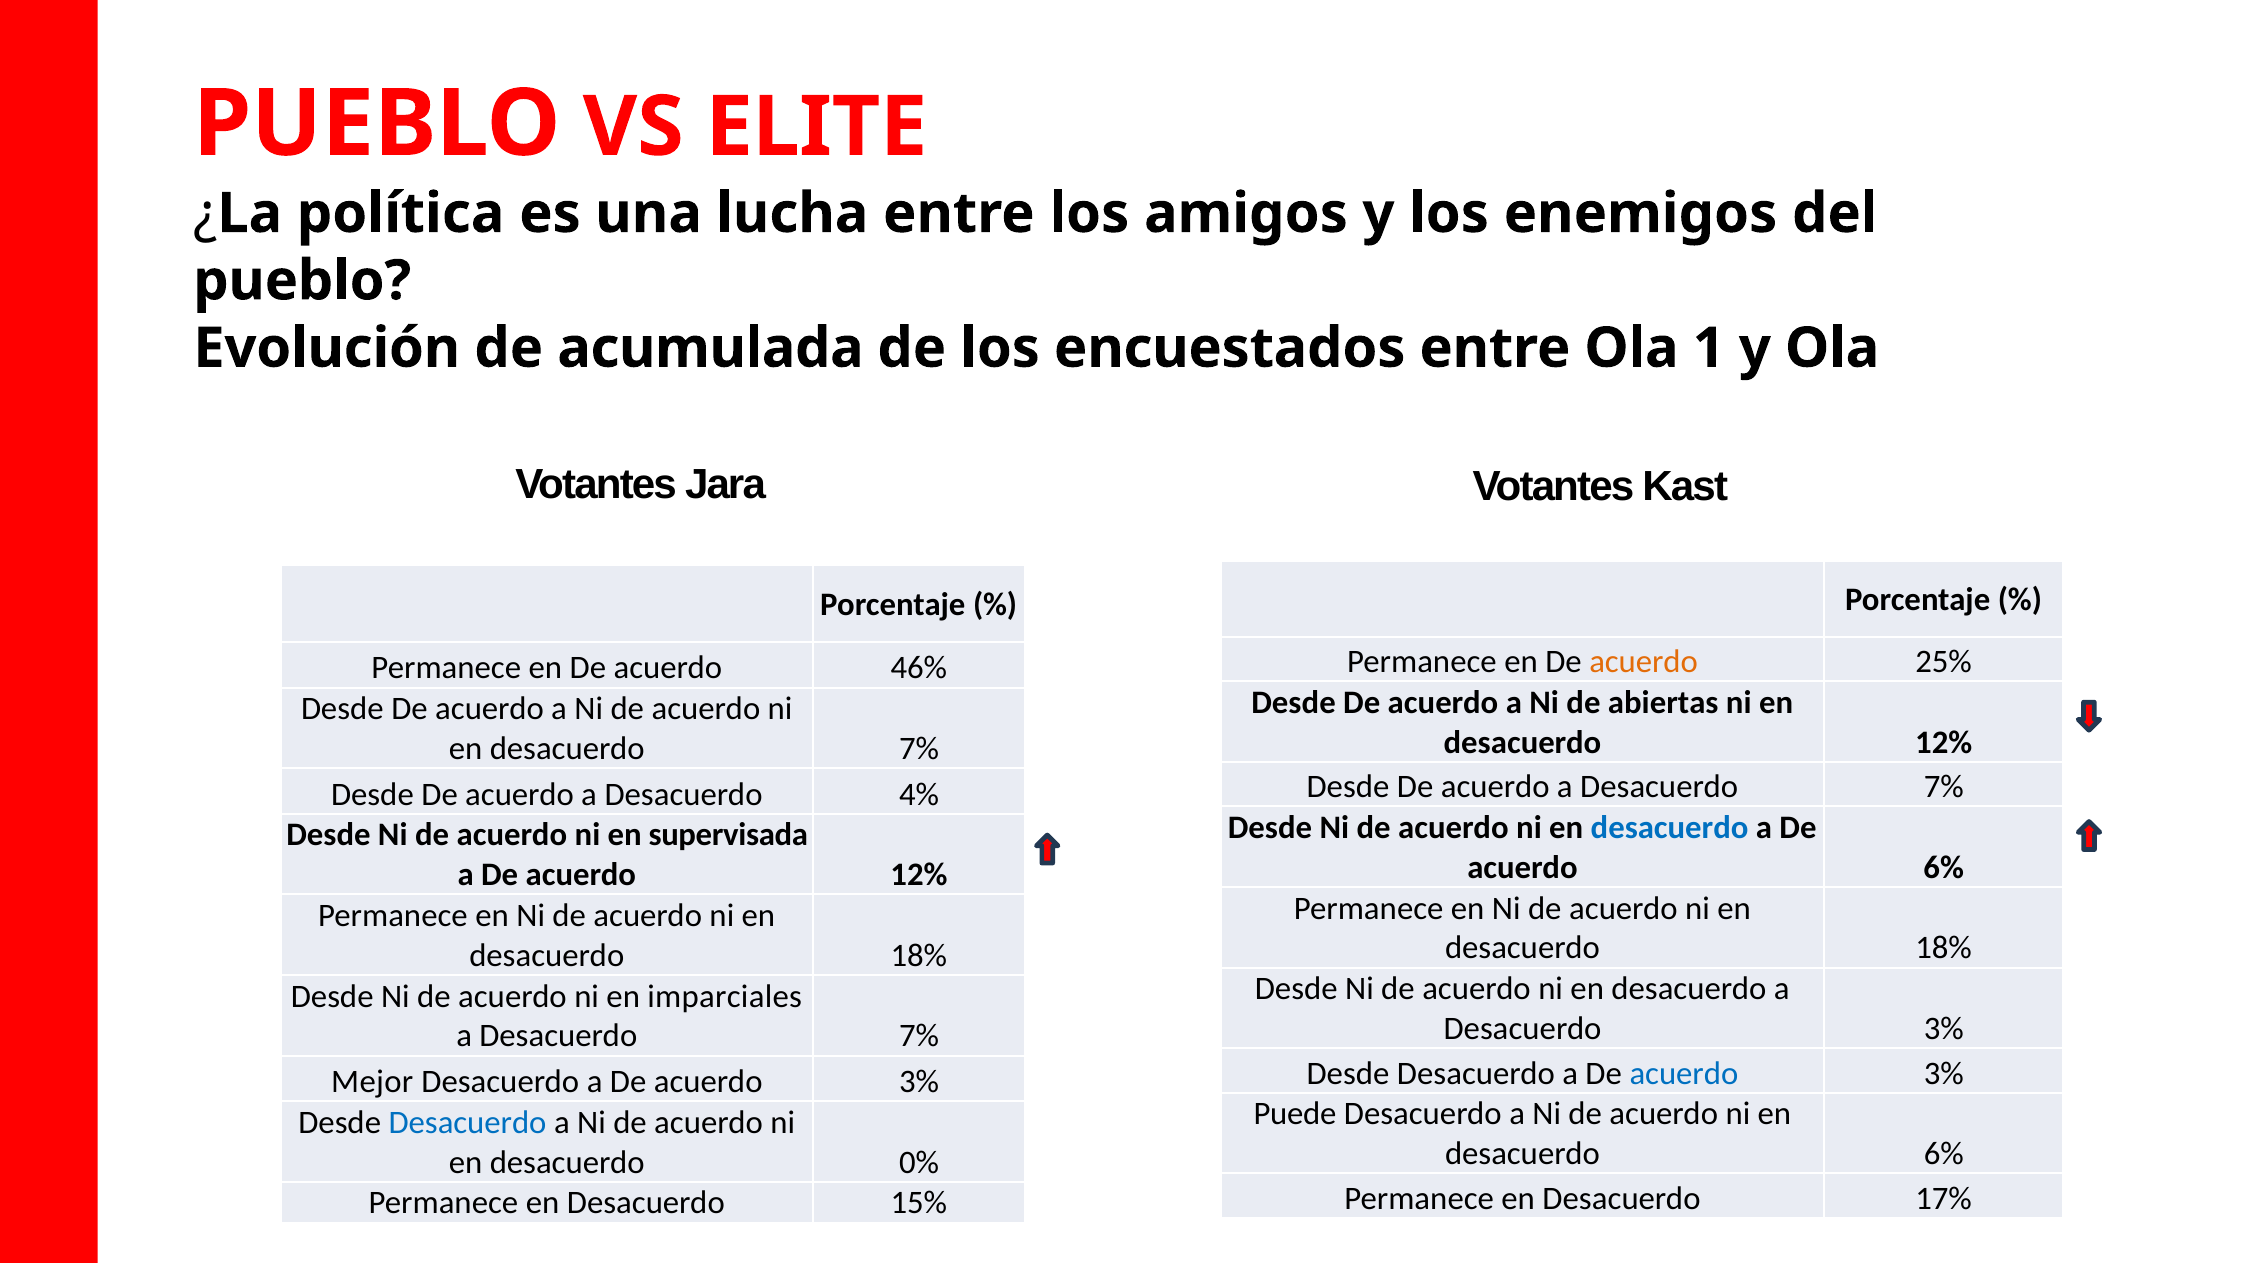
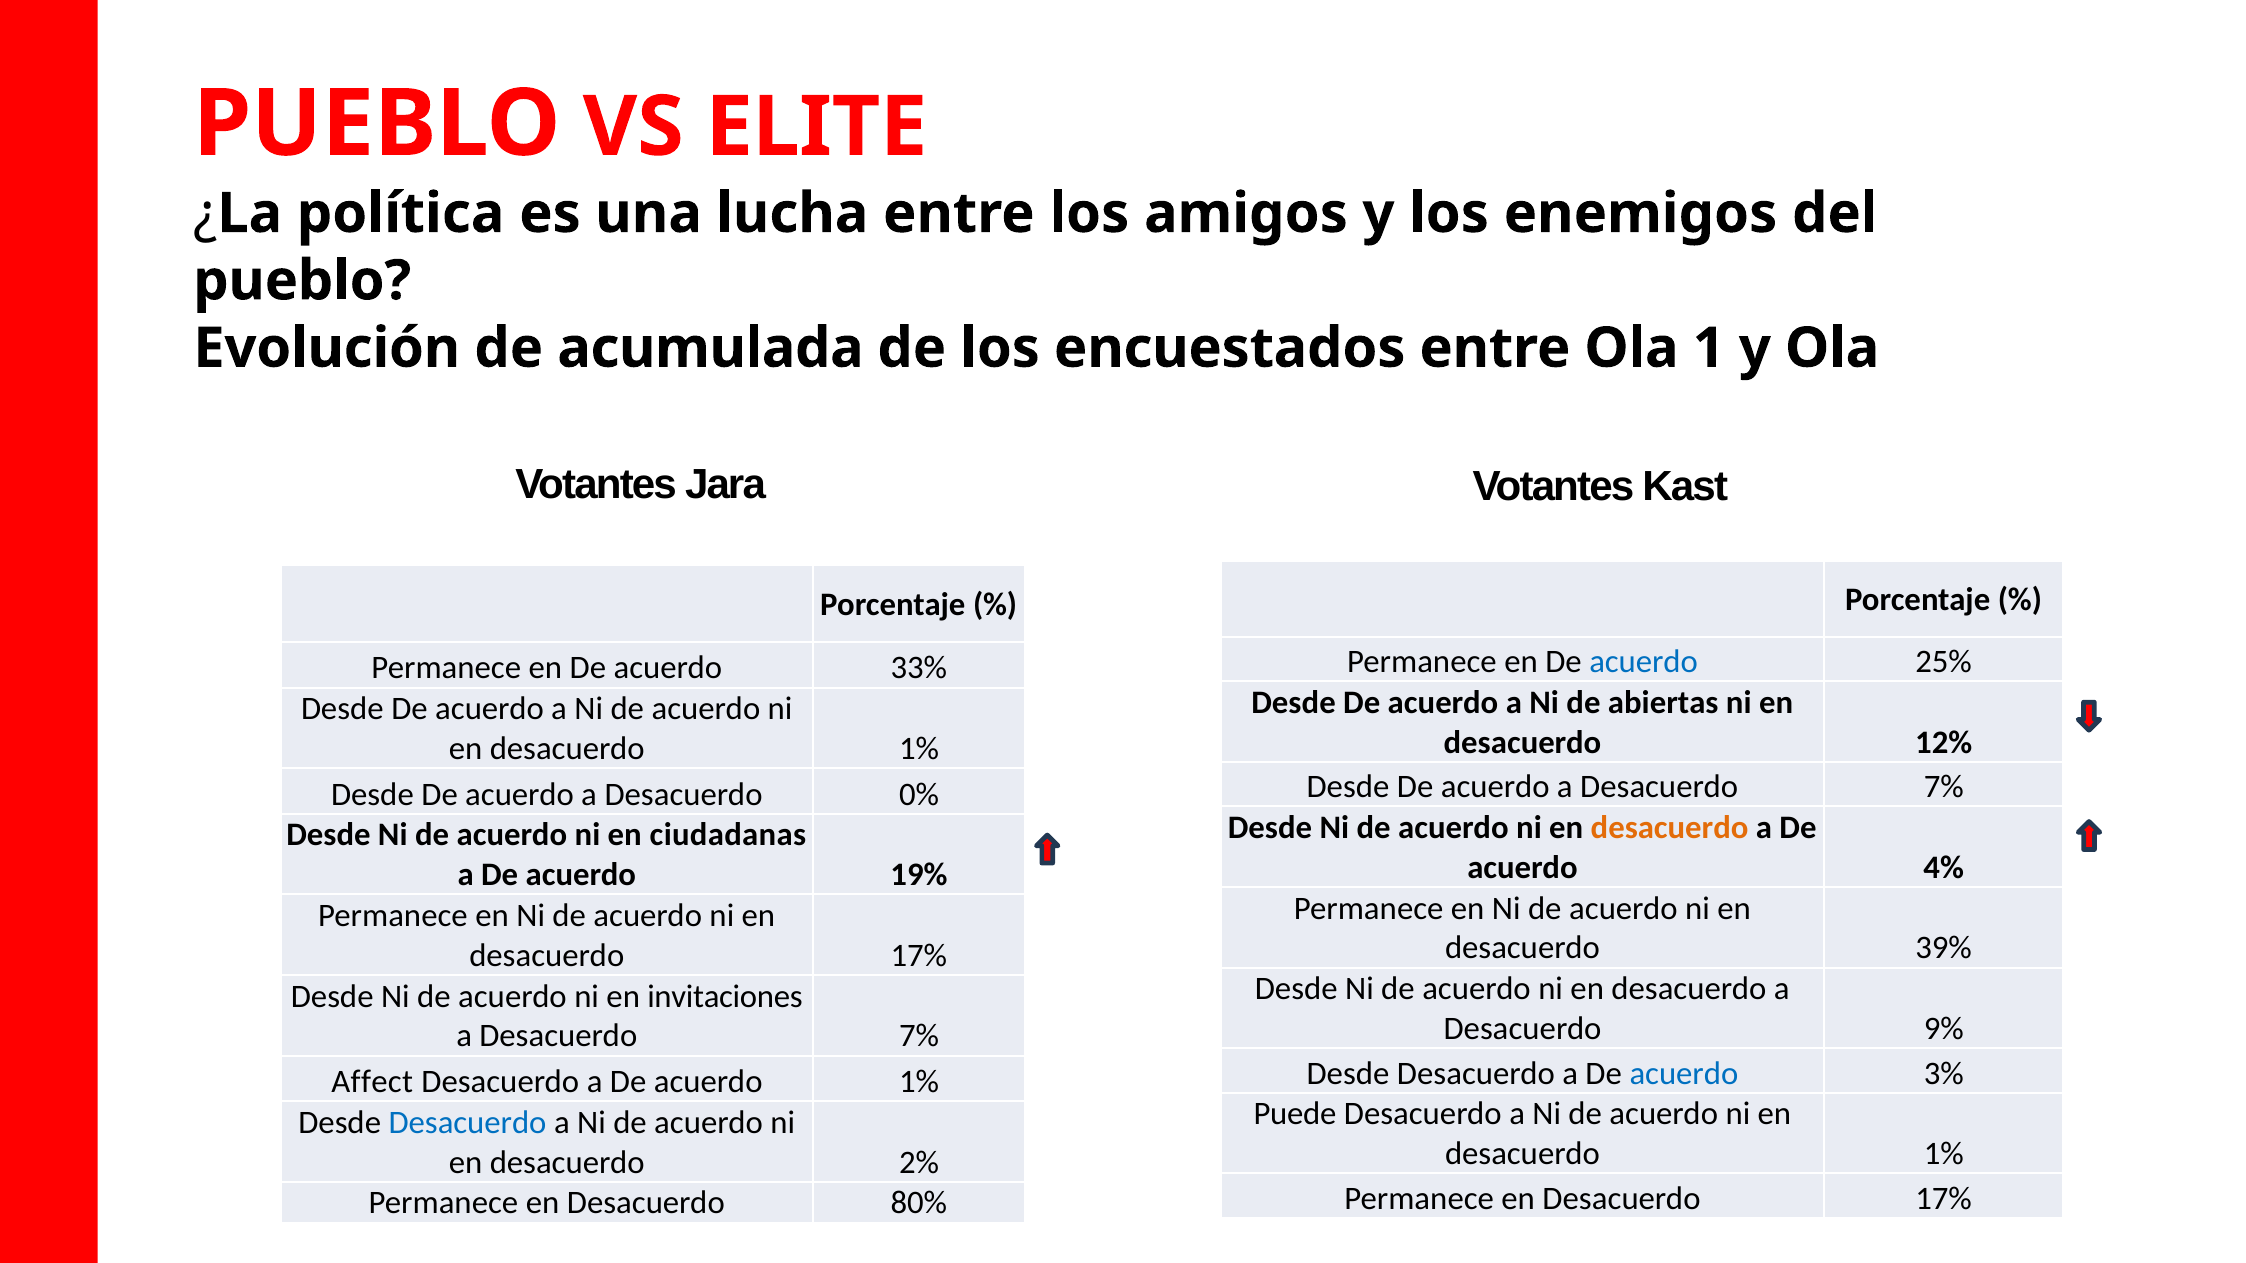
acuerdo colour: orange -> blue (1644, 662)
46%: 46% -> 33% (919, 668)
7%: 7% -> 1% (919, 749)
4%: 4% -> 0% (919, 794)
desacuerdo colour: blue -> orange (1670, 828)
supervisada: supervisada -> ciudadanas (728, 835)
acuerdo 6%: 6% -> 4% (1944, 868)
acuerdo 12%: 12% -> 19% (919, 875)
18%: 18% -> 39% (1944, 948)
18%: 18% -> 17% (919, 956)
imparciales: imparciales -> invitaciones (725, 997)
Desacuerdo 3%: 3% -> 9% (1944, 1029)
Mejor: Mejor -> Affect (372, 1082)
3%: 3% -> 1% (919, 1082)
6%: 6% -> 1% (1944, 1154)
0%: 0% -> 2% (919, 1163)
15%: 15% -> 80% (919, 1203)
